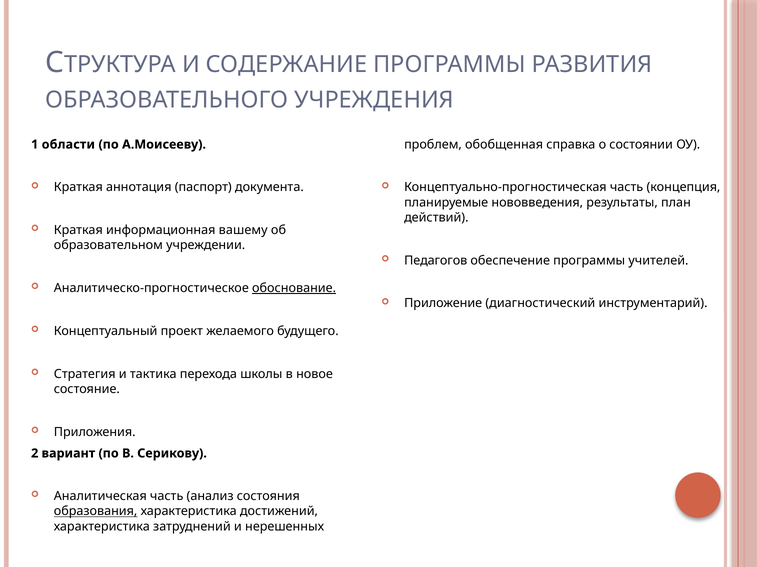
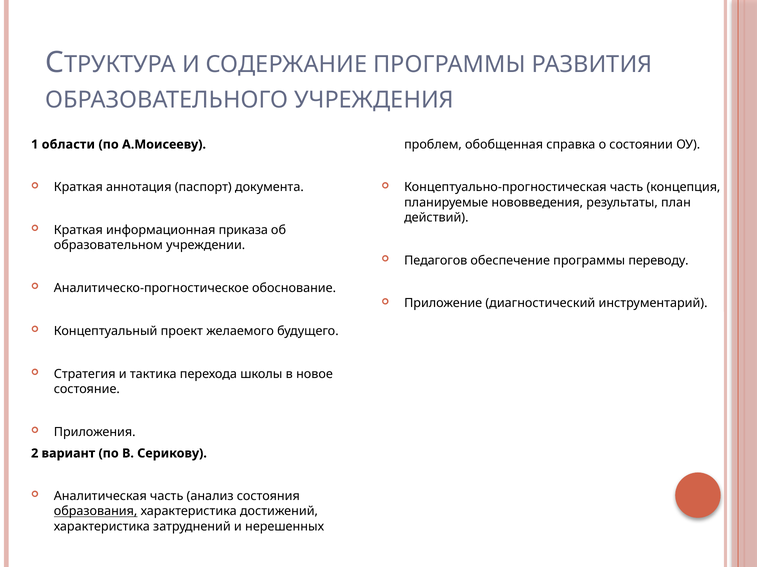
вашему: вашему -> приказа (243, 230)
учителей: учителей -> переводу (658, 261)
обоснование underline: present -> none (294, 289)
